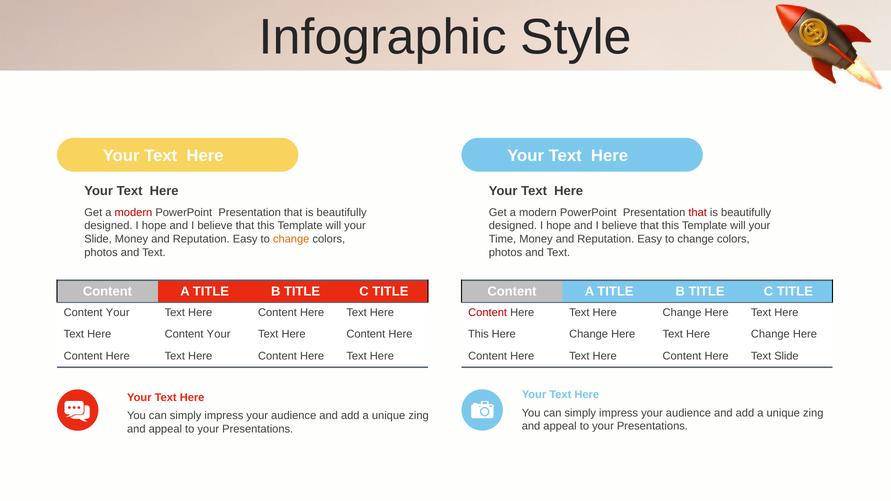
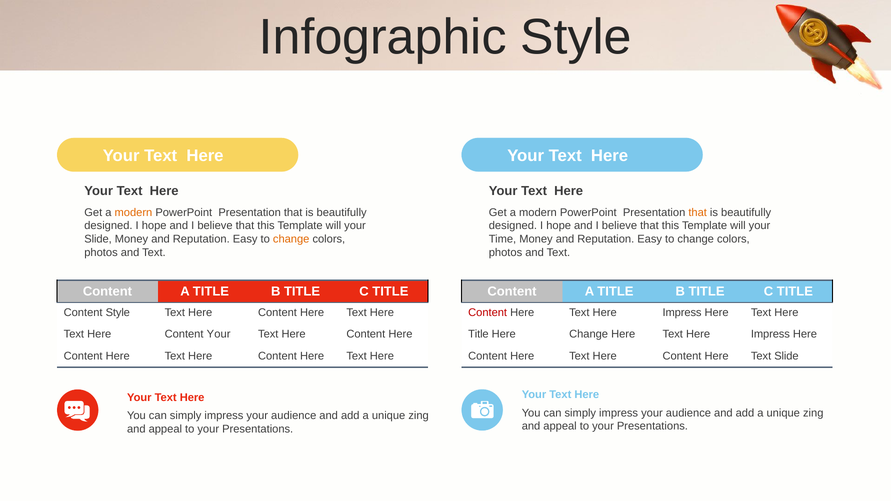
that colour: red -> orange (698, 212)
modern colour: red -> orange (133, 213)
Your: Your -> Style (118, 313)
Change: Change -> Impress (682, 313)
This: This -> Title (478, 334)
Change: Change -> Impress (770, 334)
